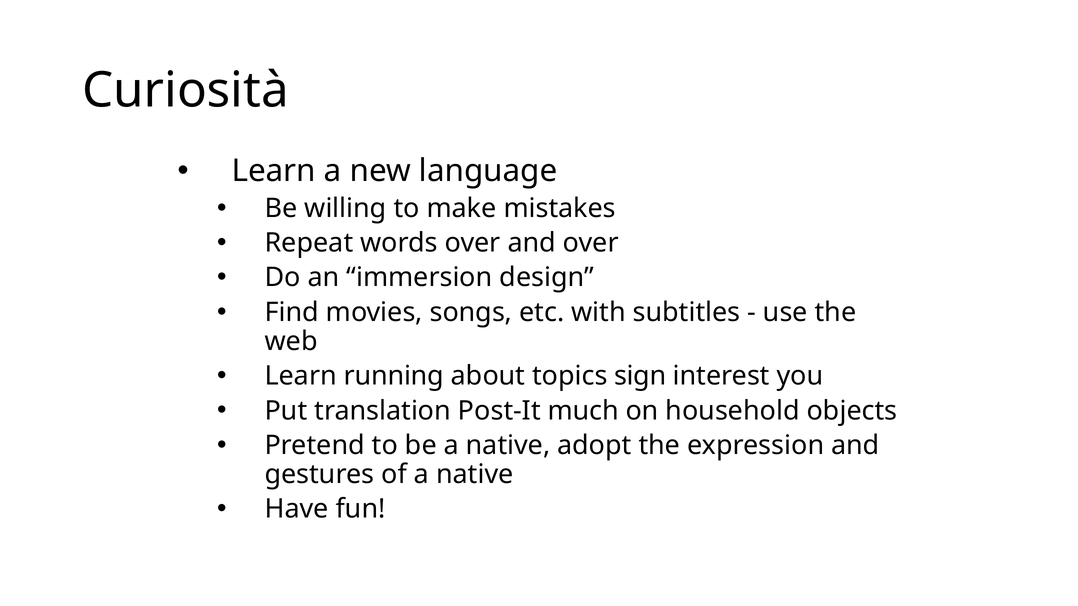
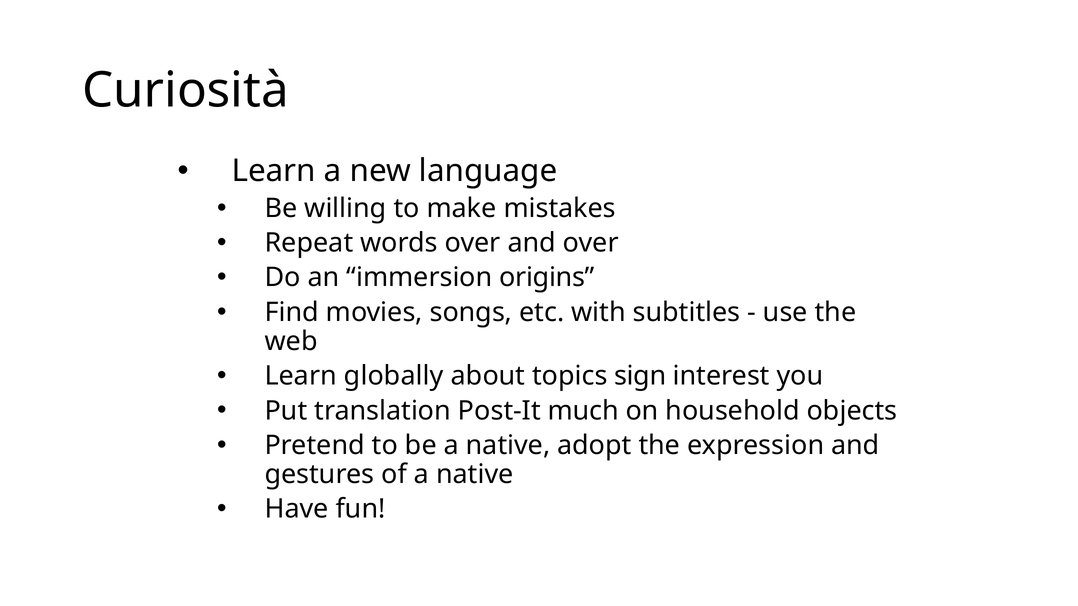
design: design -> origins (547, 278)
running: running -> globally (394, 376)
